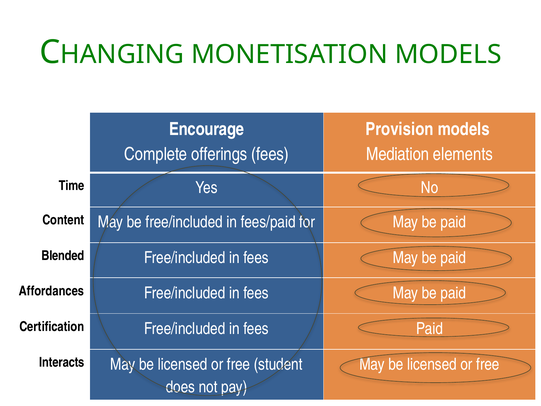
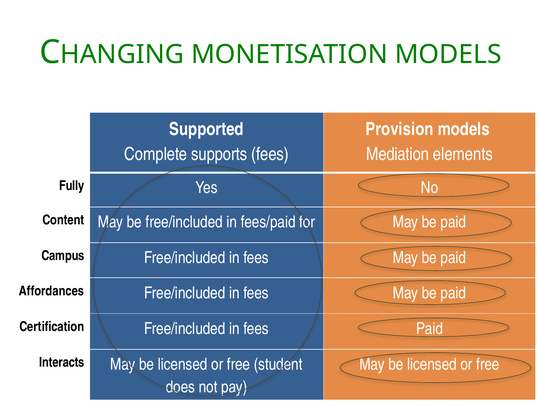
Encourage: Encourage -> Supported (206, 129)
offerings: offerings -> supports (219, 154)
Time: Time -> Fully (72, 186)
Blended: Blended -> Campus (63, 256)
